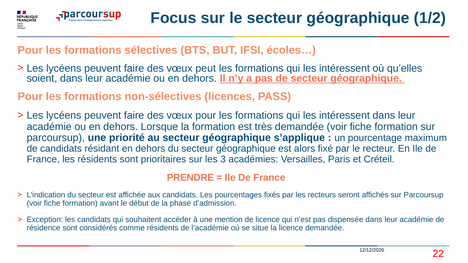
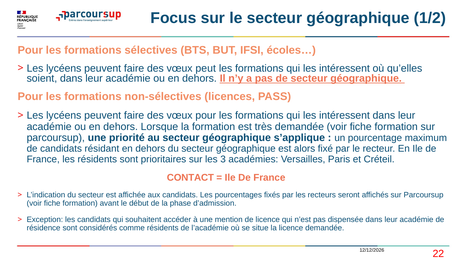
PRENDRE: PRENDRE -> CONTACT (190, 178)
